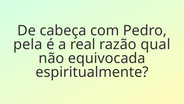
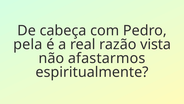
qual: qual -> vista (156, 44)
equivocada: equivocada -> afastarmos (107, 58)
